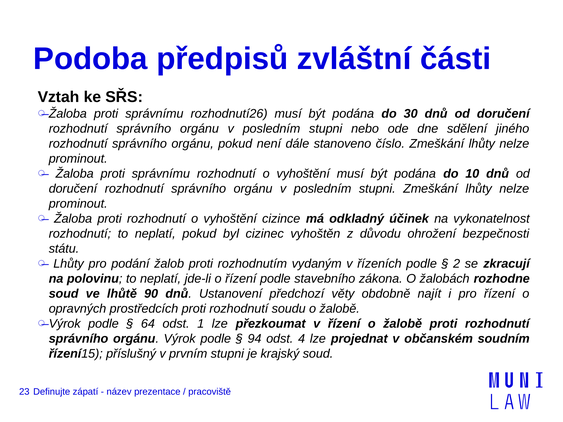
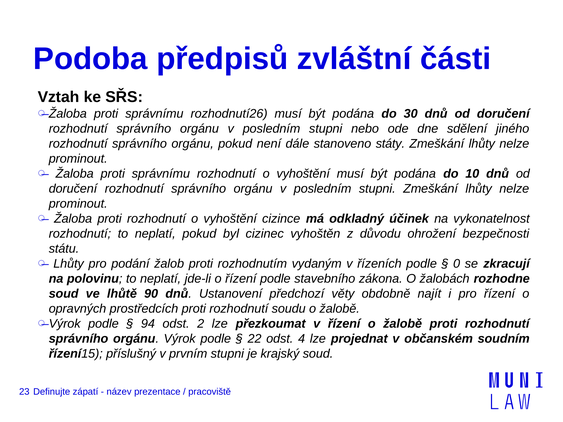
číslo: číslo -> státy (390, 144)
2: 2 -> 0 (457, 264)
64: 64 -> 94 (148, 324)
1: 1 -> 2 (201, 324)
94: 94 -> 22 (255, 339)
